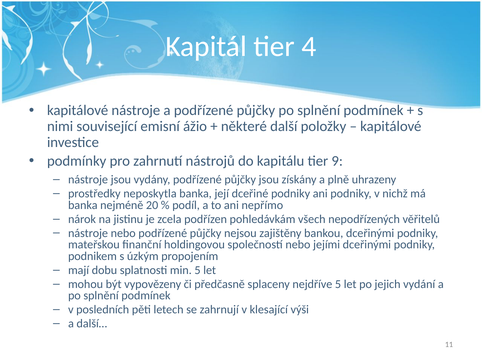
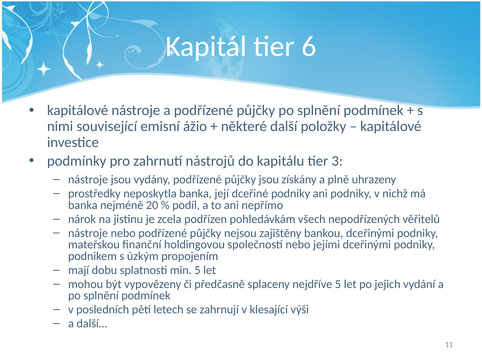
4: 4 -> 6 (309, 47)
9: 9 -> 3 (337, 161)
